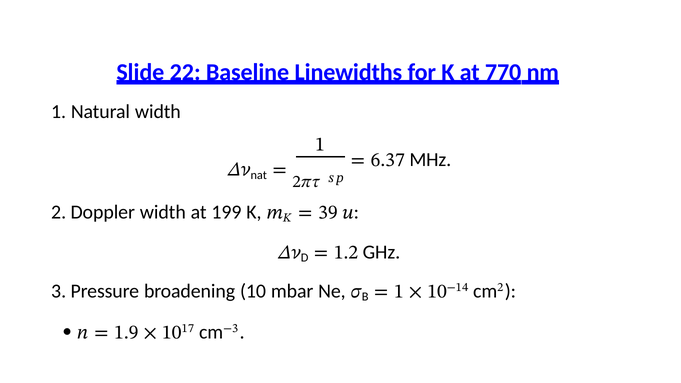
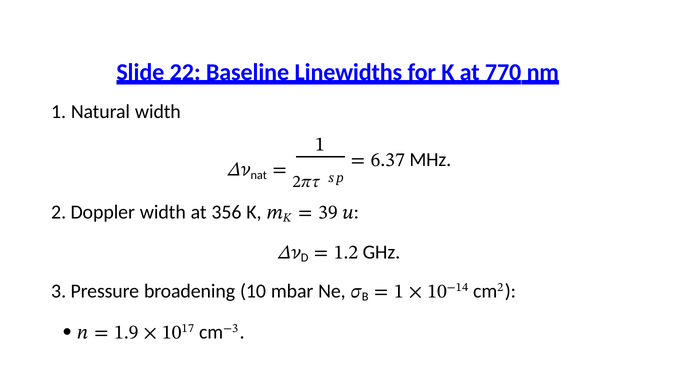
199: 199 -> 356 (226, 212)
